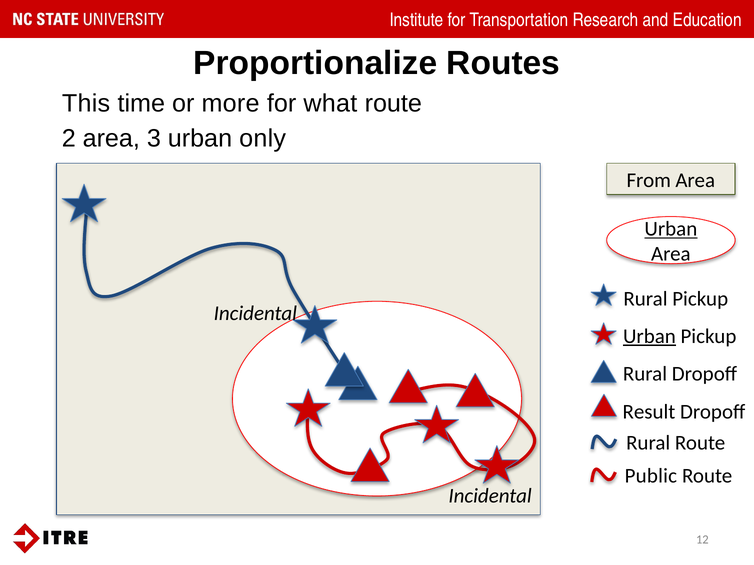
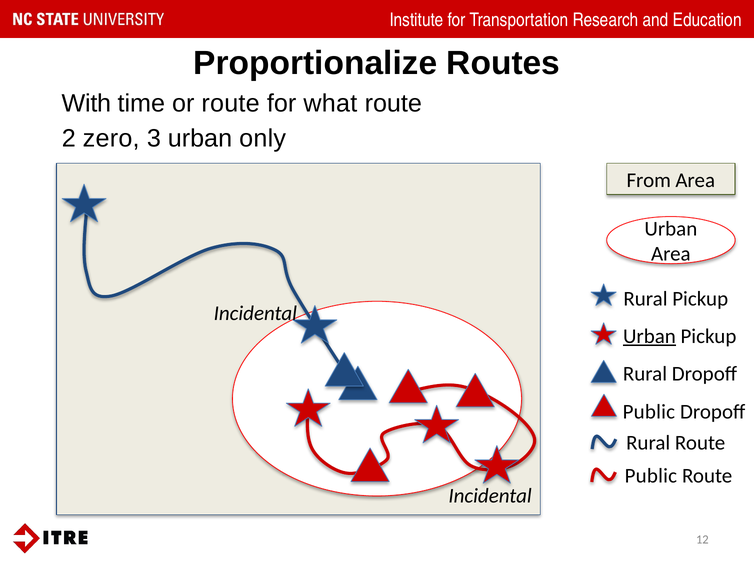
This: This -> With (86, 104)
or more: more -> route (231, 104)
2 area: area -> zero (111, 139)
Urban underline: present -> none (671, 229)
Result: Result -> Public (649, 412)
